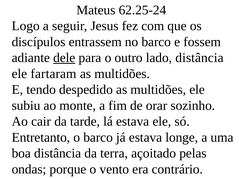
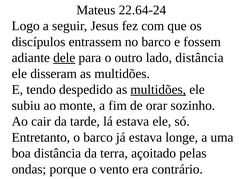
62.25-24: 62.25-24 -> 22.64-24 (142, 10)
fartaram: fartaram -> disseram (54, 74)
multidões underline: none -> present (158, 90)
